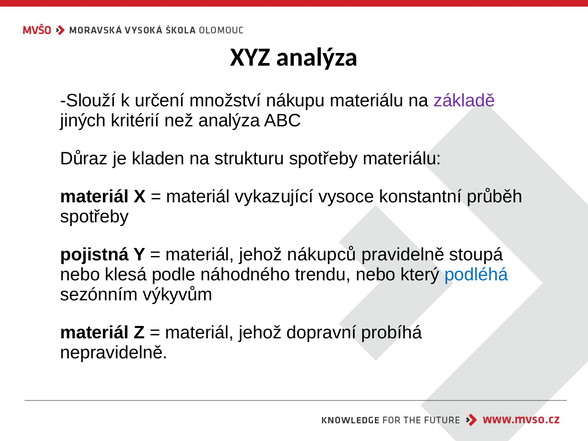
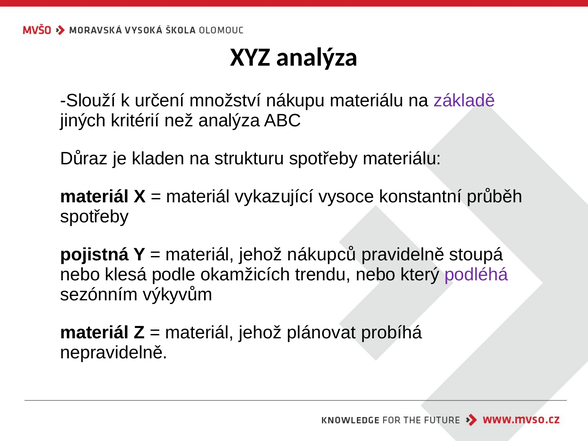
náhodného: náhodného -> okamžicích (245, 275)
podléhá colour: blue -> purple (476, 275)
dopravní: dopravní -> plánovat (321, 333)
